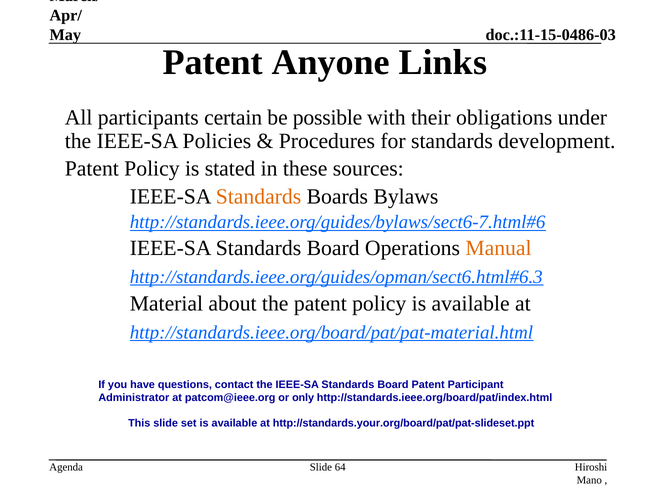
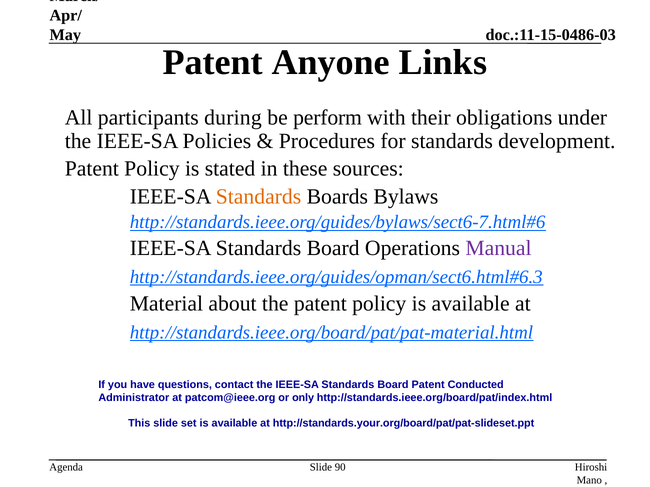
certain: certain -> during (233, 118)
possible: possible -> perform (328, 118)
Manual colour: orange -> purple (498, 249)
Participant: Participant -> Conducted (476, 385)
64: 64 -> 90 (340, 468)
